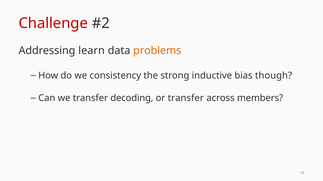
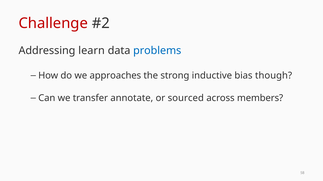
problems colour: orange -> blue (157, 51)
consistency: consistency -> approaches (115, 76)
decoding: decoding -> annotate (132, 98)
or transfer: transfer -> sourced (186, 98)
